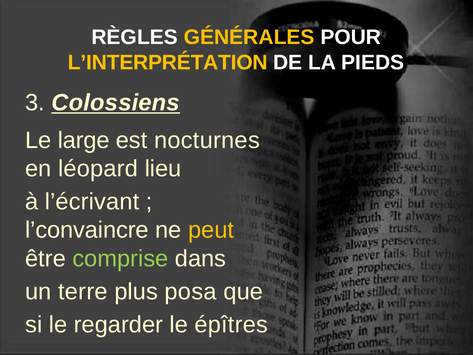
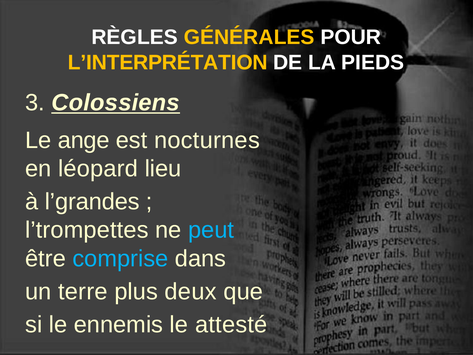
large: large -> ange (84, 140)
l’écrivant: l’écrivant -> l’grandes (92, 202)
l’convaincre: l’convaincre -> l’trompettes (87, 230)
peut colour: yellow -> light blue (211, 230)
comprise colour: light green -> light blue (120, 258)
posa: posa -> deux (191, 292)
regarder: regarder -> ennemis (118, 325)
épîtres: épîtres -> attesté (231, 325)
